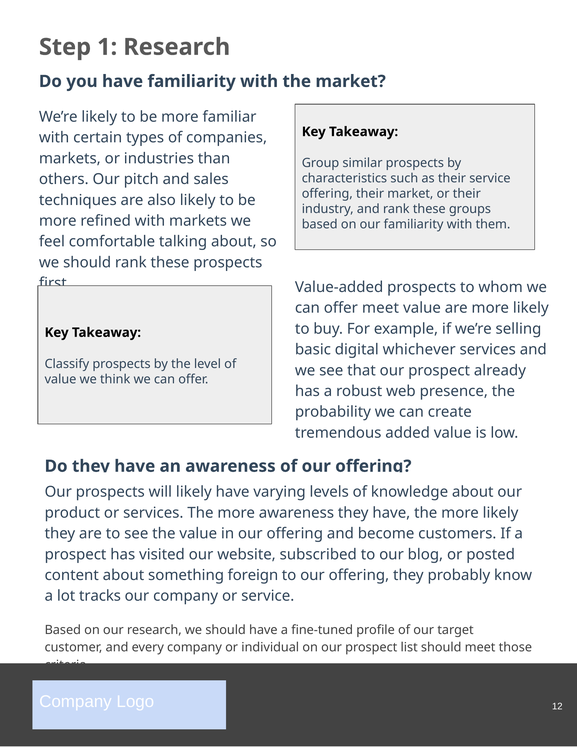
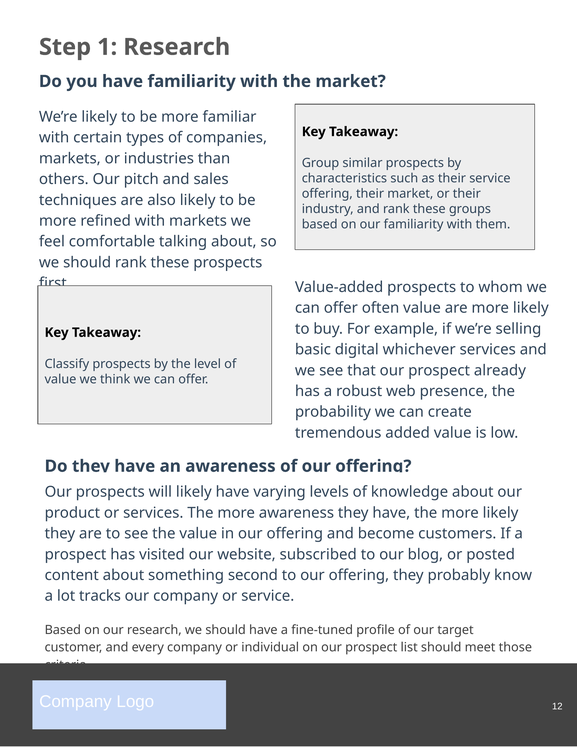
offer meet: meet -> often (381, 308)
foreign: foreign -> second (253, 575)
